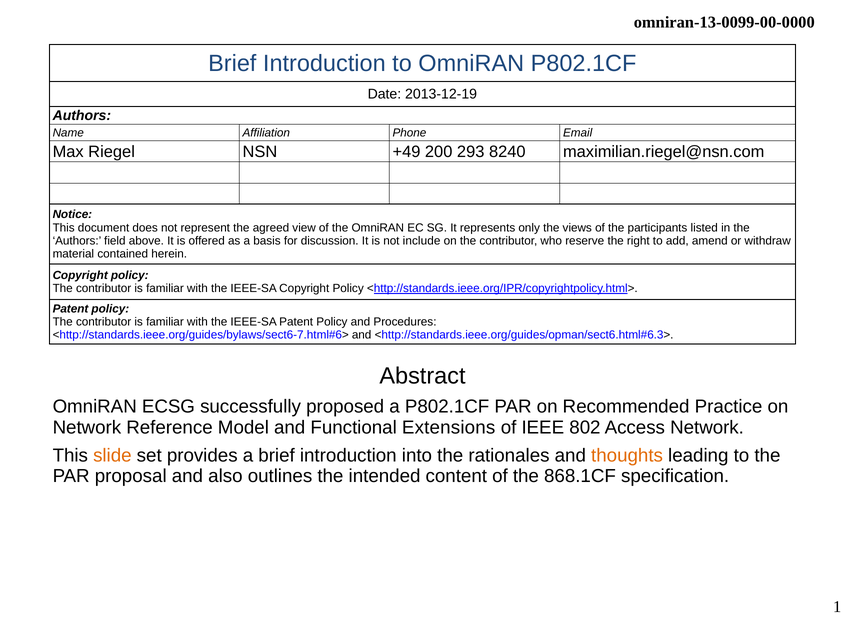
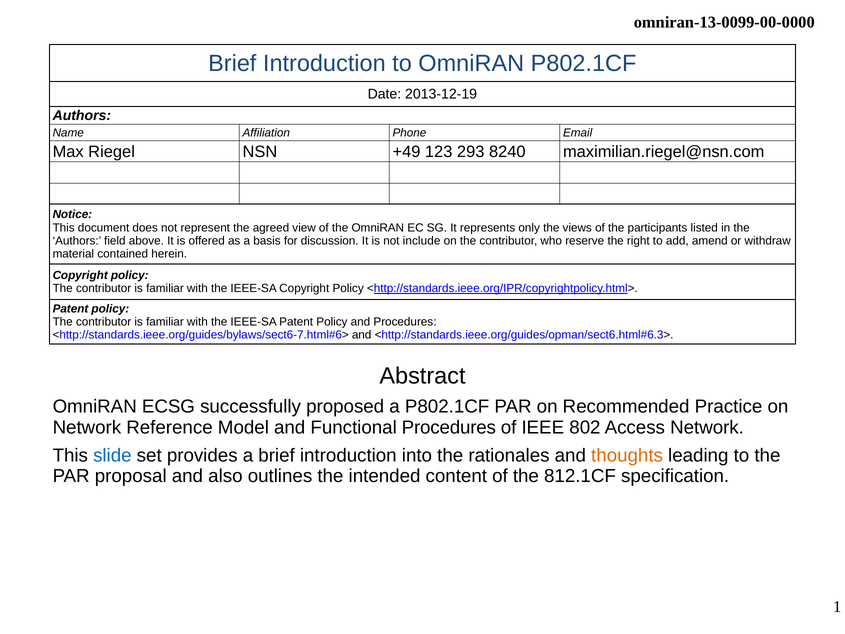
200: 200 -> 123 (439, 152)
Functional Extensions: Extensions -> Procedures (449, 427)
slide colour: orange -> blue (112, 455)
868.1CF: 868.1CF -> 812.1CF (580, 476)
